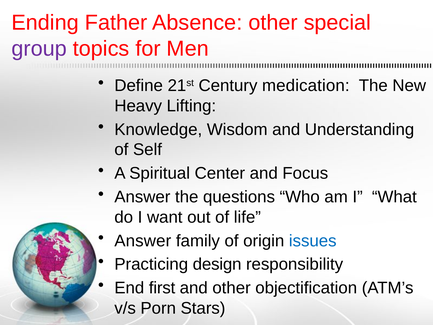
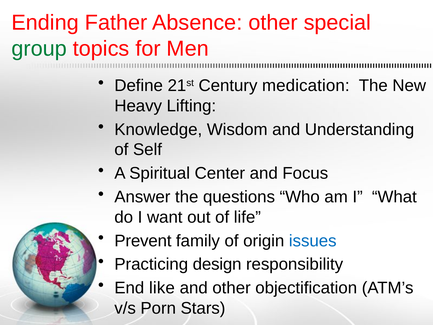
group colour: purple -> green (39, 49)
Answer: Answer -> Prevent (143, 241)
first: first -> like (162, 288)
